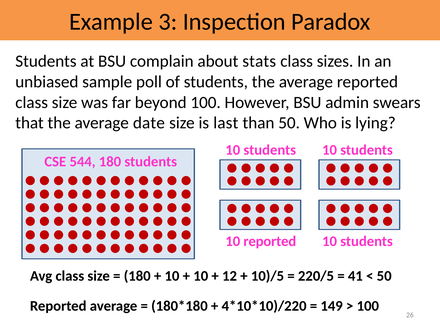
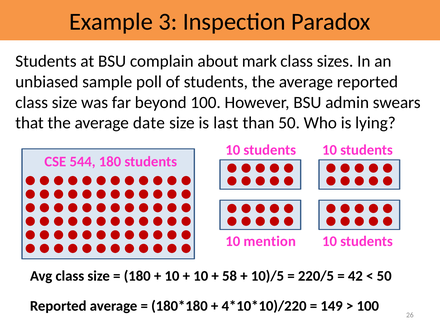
stats: stats -> mark (259, 61)
10 reported: reported -> mention (270, 241)
12: 12 -> 58 (230, 276)
41: 41 -> 42 (355, 276)
